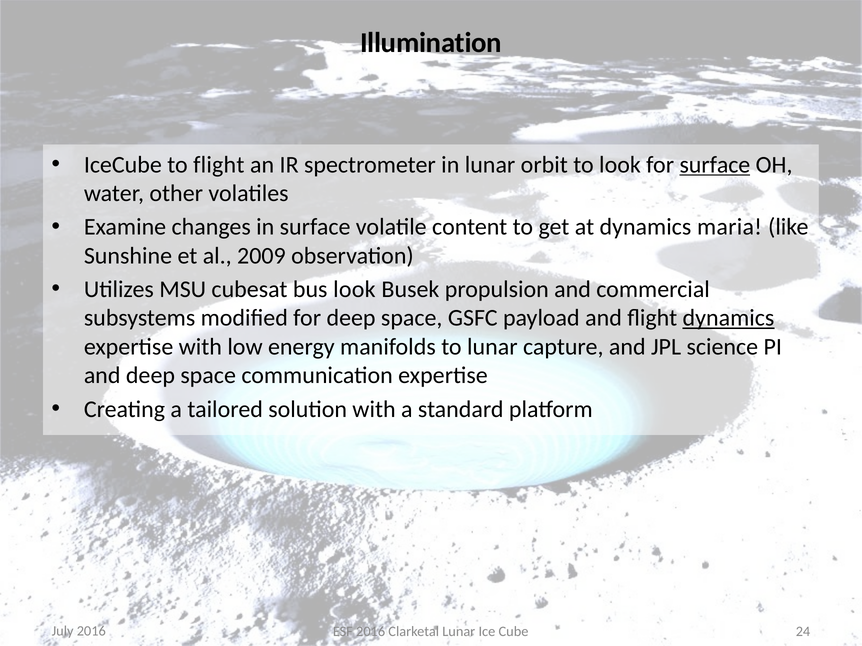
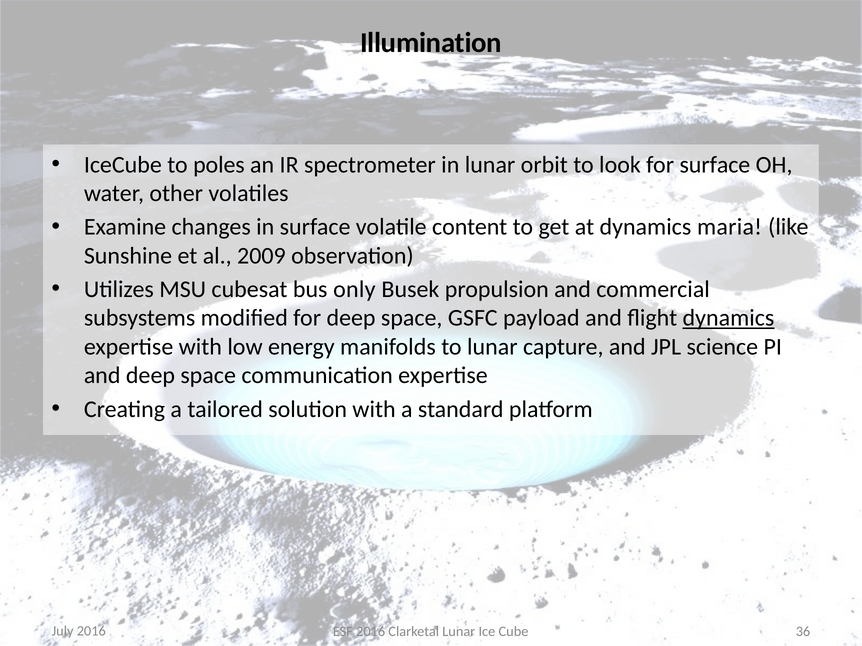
to flight: flight -> poles (219, 165)
surface underline: present -> none (715, 165)
bus look: look -> only (354, 290)
24: 24 -> 36 (803, 632)
